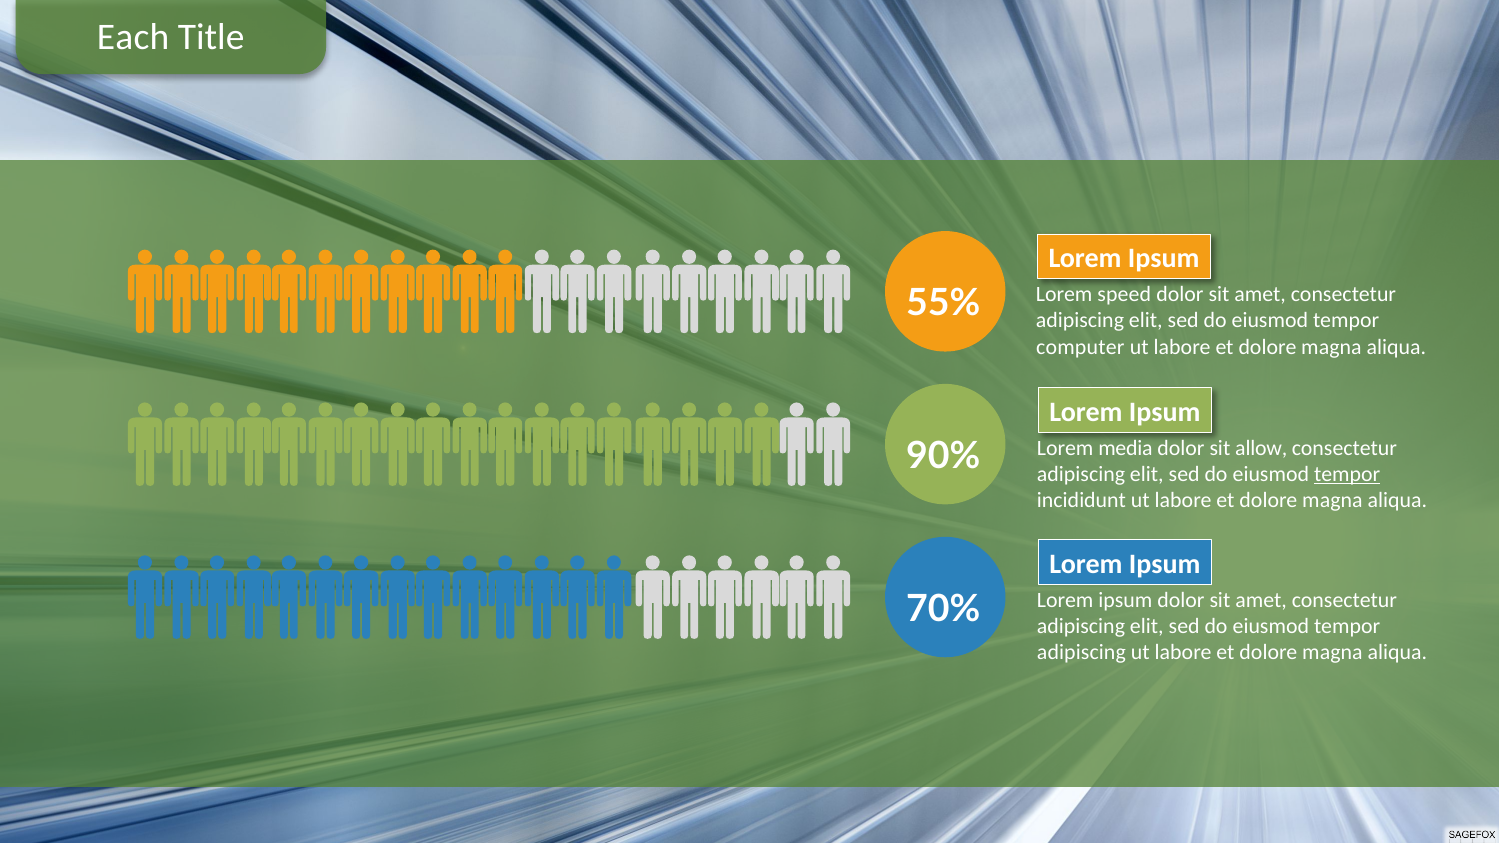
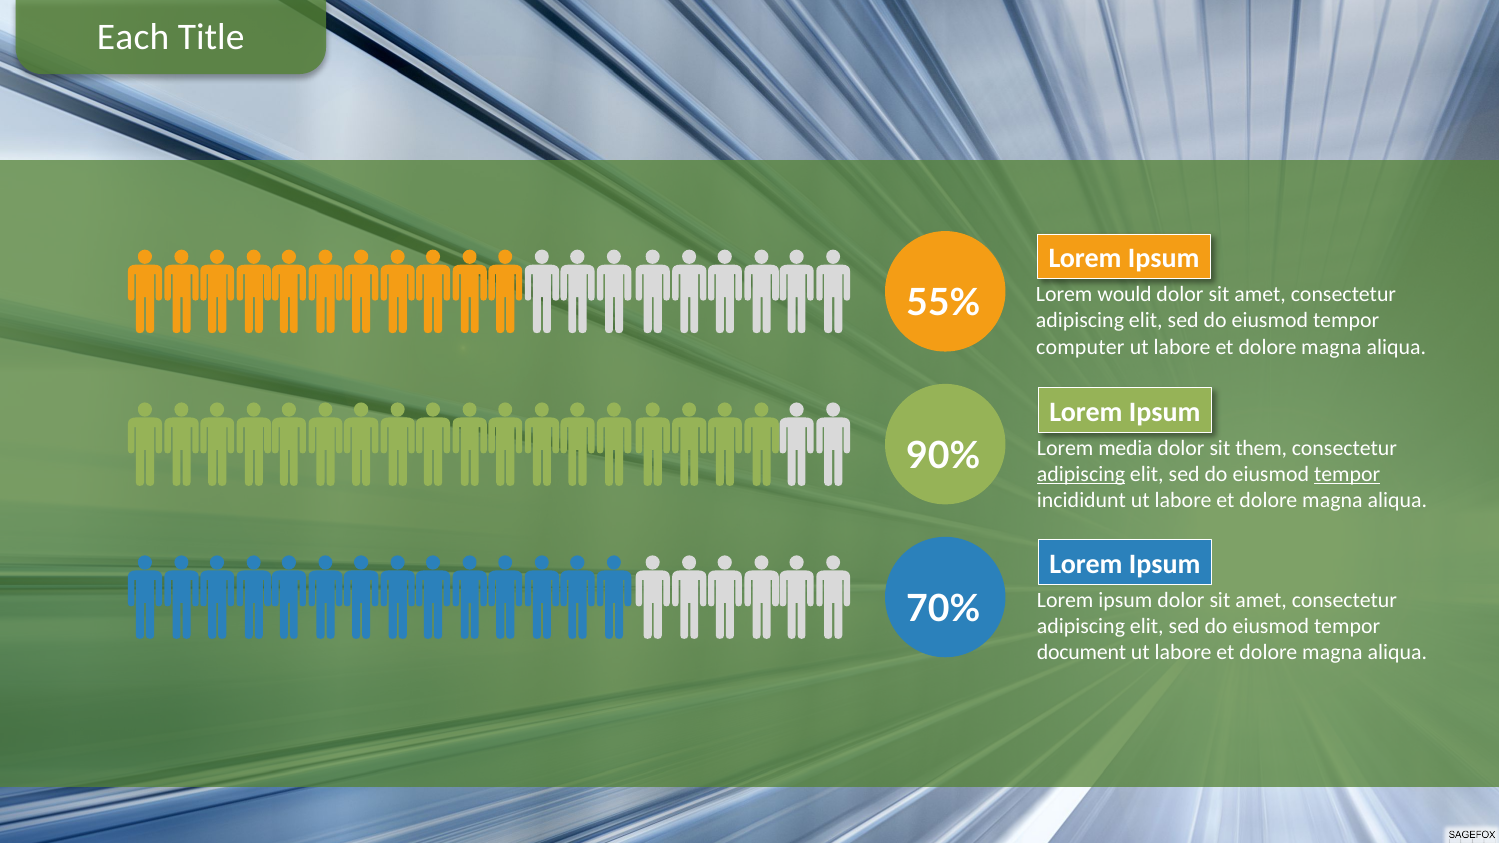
speed: speed -> would (1124, 294)
allow: allow -> them (1261, 448)
adipiscing underline: none -> present (1081, 474)
adipiscing: adipiscing -> document (1082, 653)
